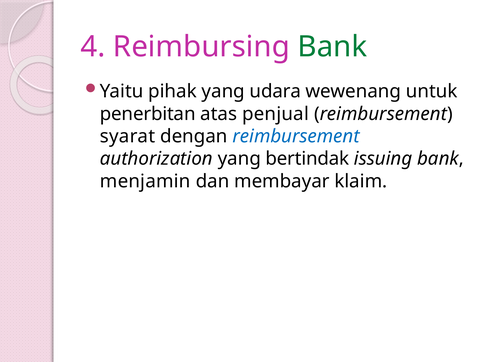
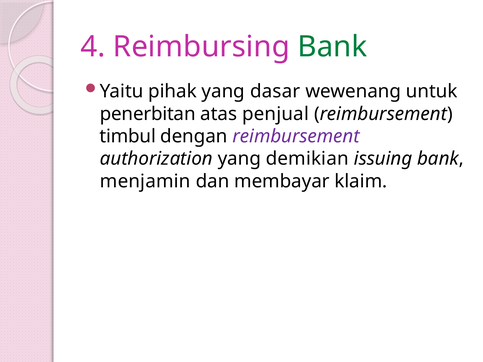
udara: udara -> dasar (275, 91)
syarat: syarat -> timbul (128, 136)
reimbursement colour: blue -> purple (296, 136)
bertindak: bertindak -> demikian (307, 159)
